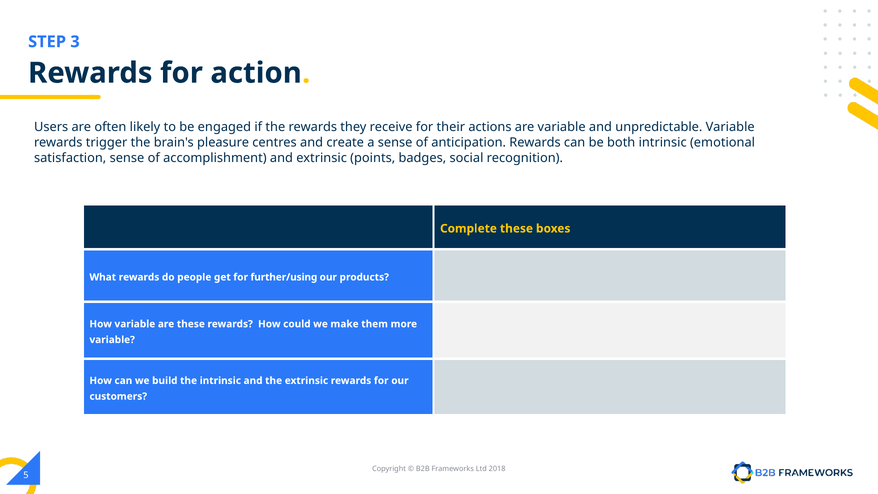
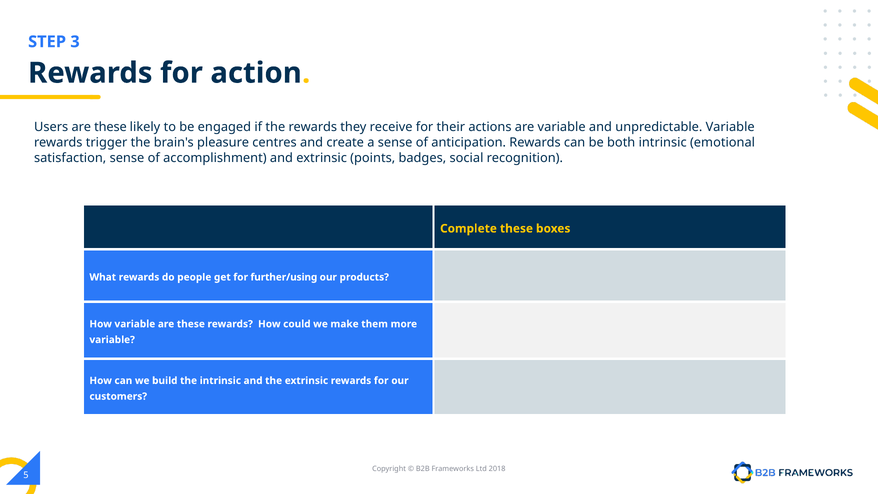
Users are often: often -> these (110, 127)
